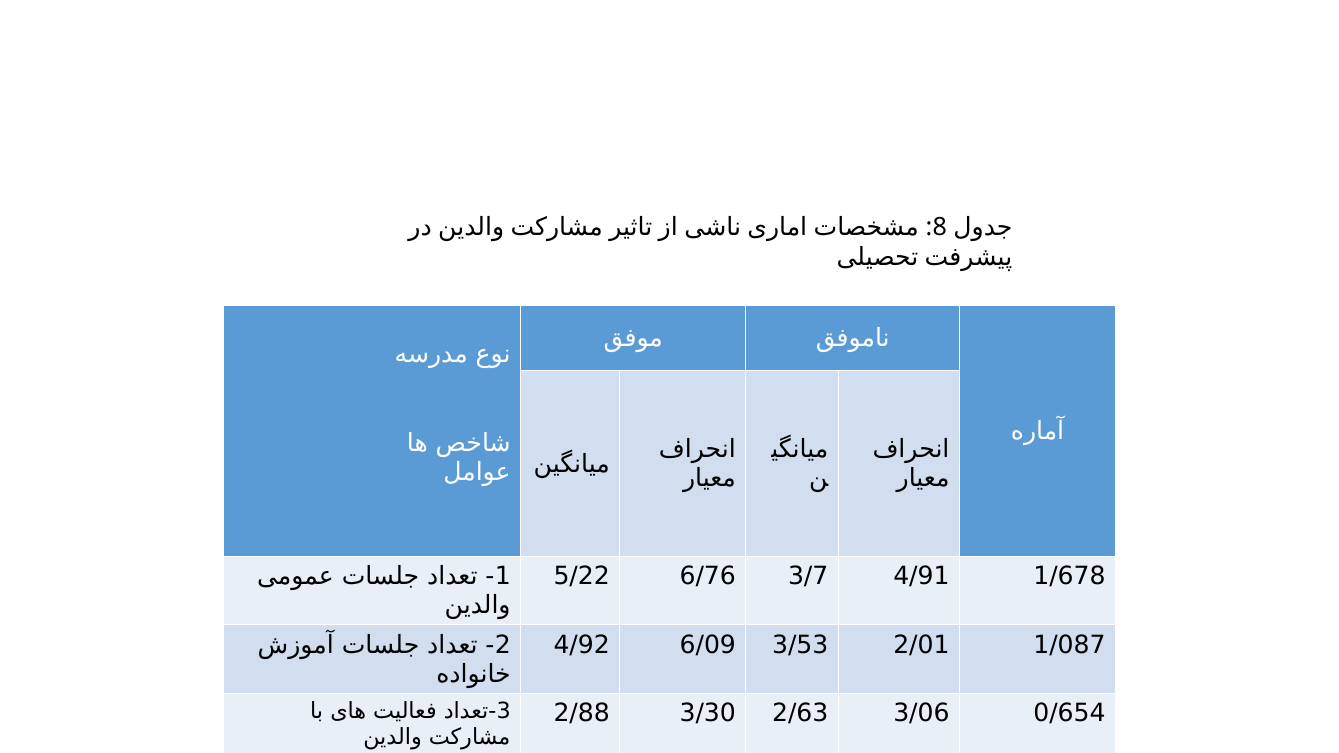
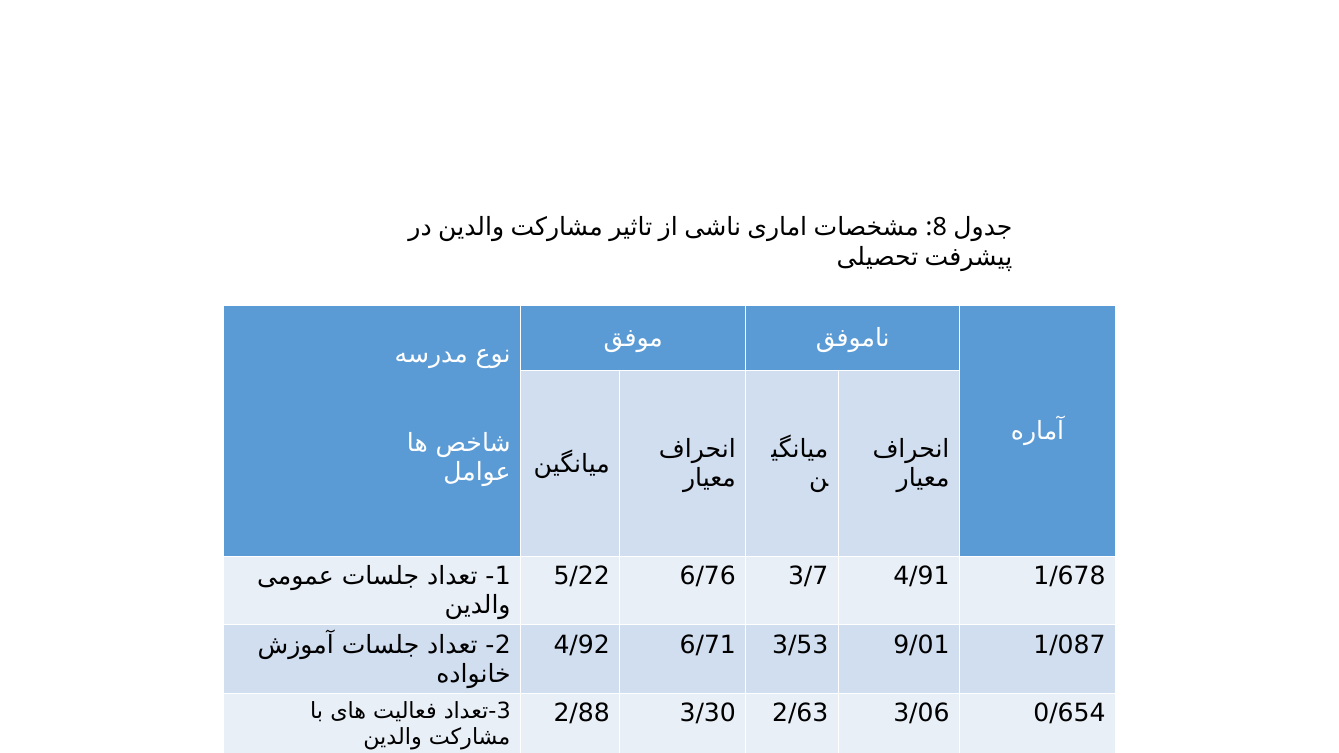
6/09: 6/09 -> 6/71 (708, 645)
2/01: 2/01 -> 9/01 (921, 645)
